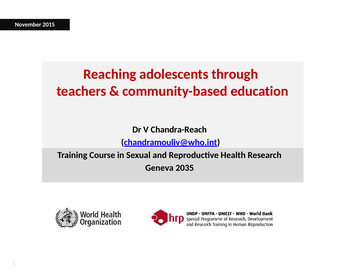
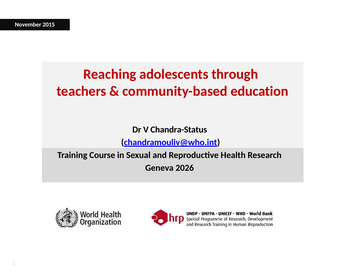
Chandra-Reach: Chandra-Reach -> Chandra-Status (179, 129)
2035: 2035 -> 2026 (185, 168)
